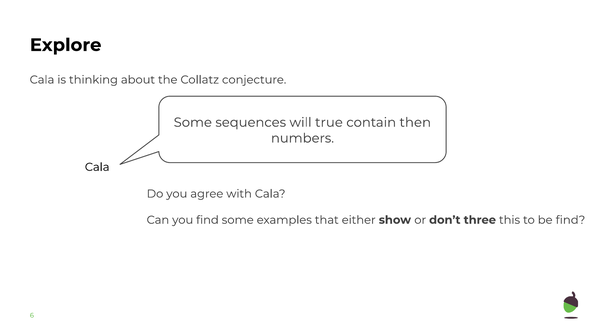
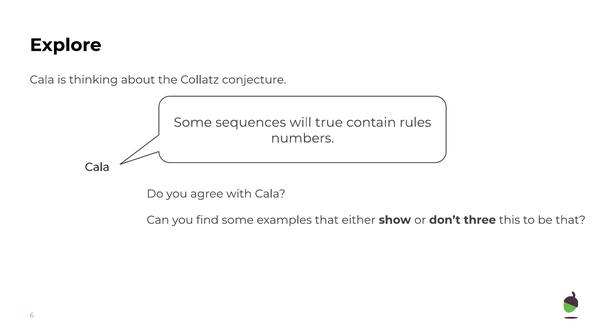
then: then -> rules (415, 122)
be find: find -> that (571, 220)
